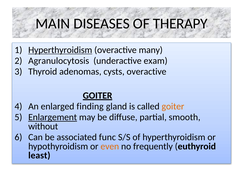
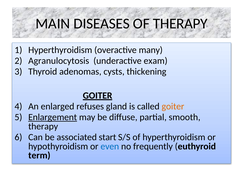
Hyperthyroidism underline: present -> none (60, 50)
cysts overactive: overactive -> thickening (147, 71)
finding: finding -> refuses (90, 106)
without: without -> therapy (43, 126)
func: func -> start (107, 137)
even colour: orange -> blue (110, 146)
least: least -> term (39, 155)
